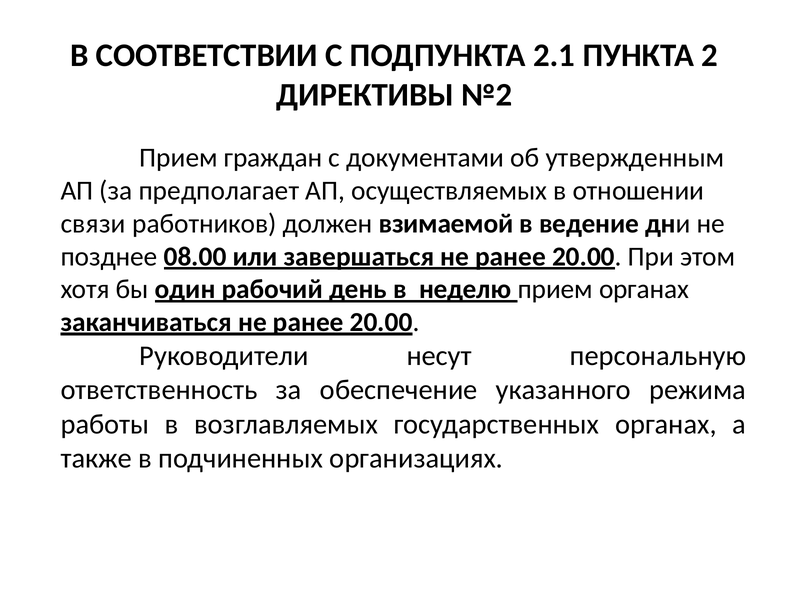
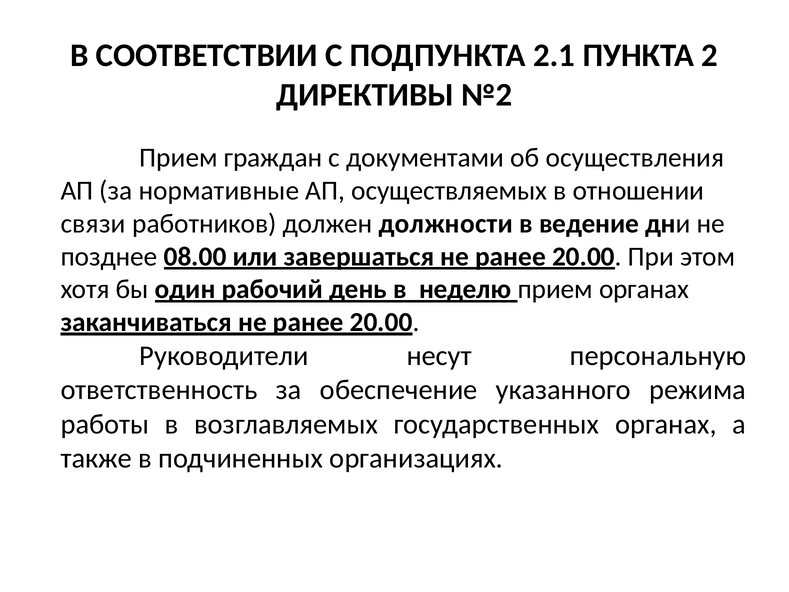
утвержденным: утвержденным -> осуществления (635, 158)
предполагает: предполагает -> нормативные (219, 191)
взимаемой: взимаемой -> должности (446, 224)
